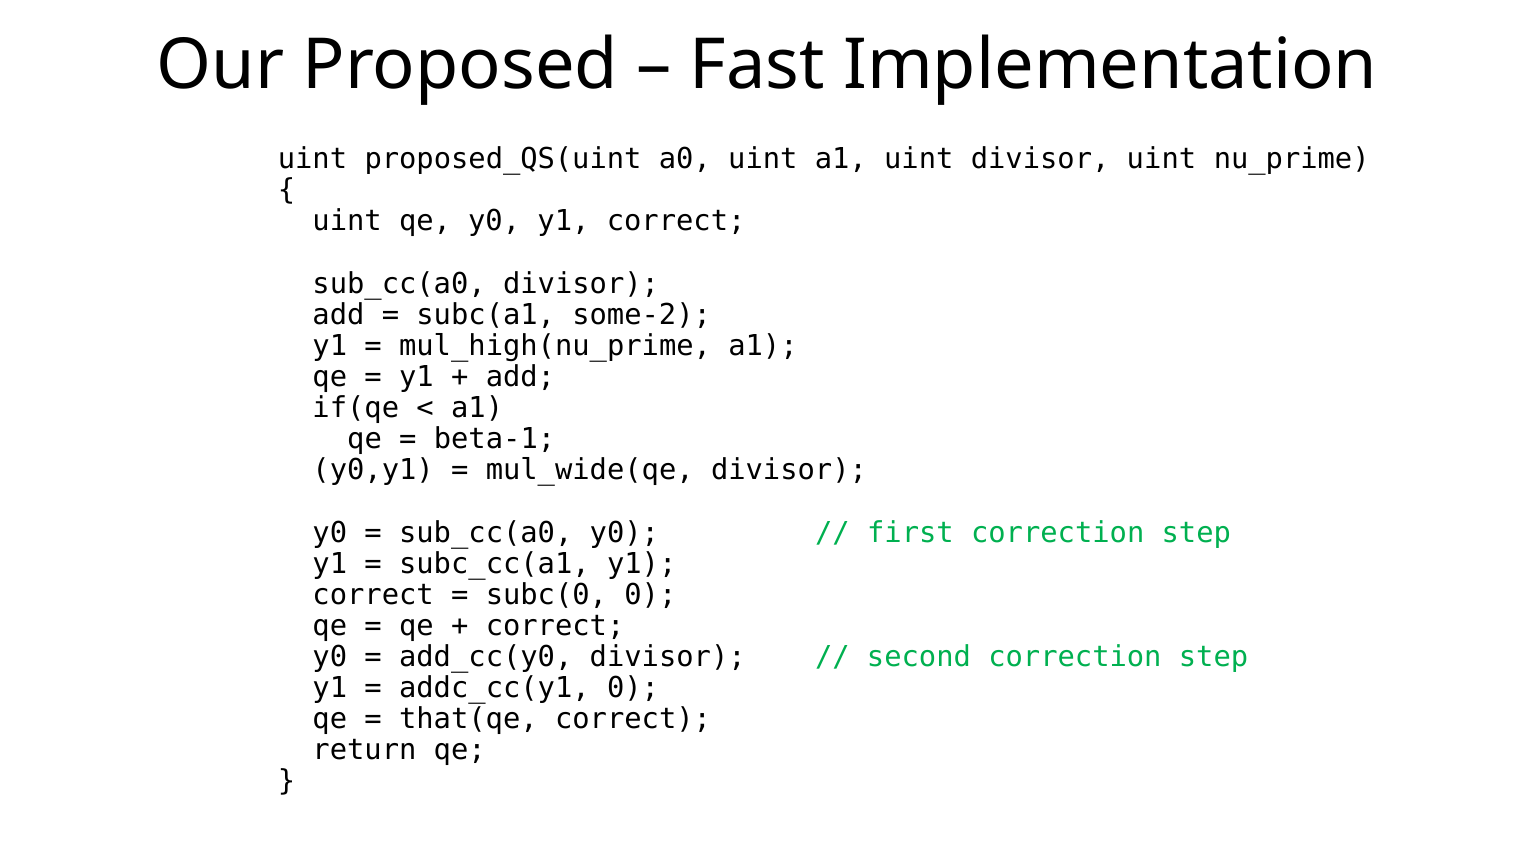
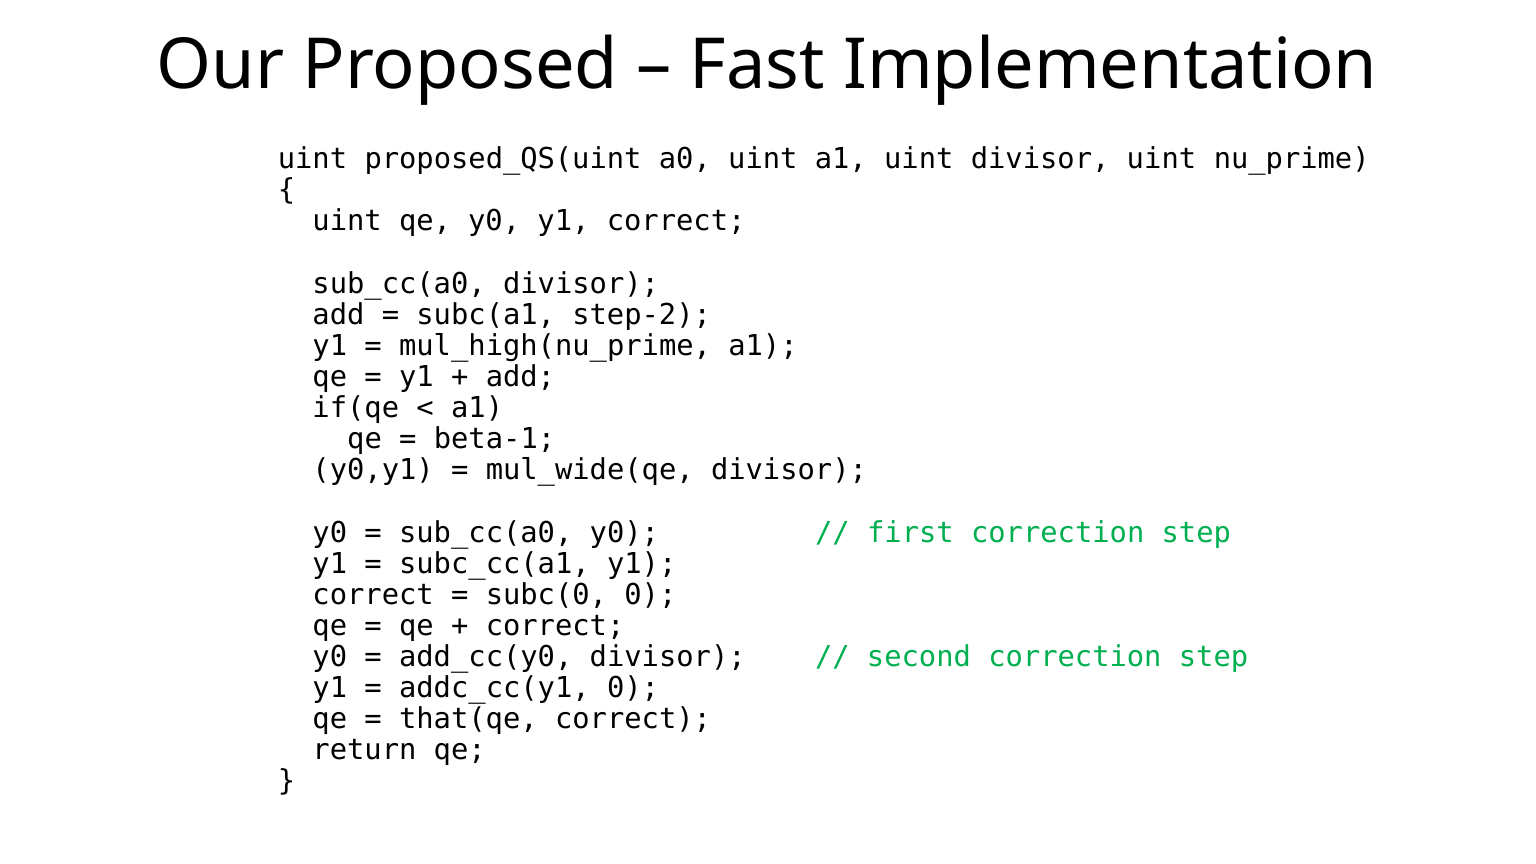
some-2: some-2 -> step-2 (642, 315)
